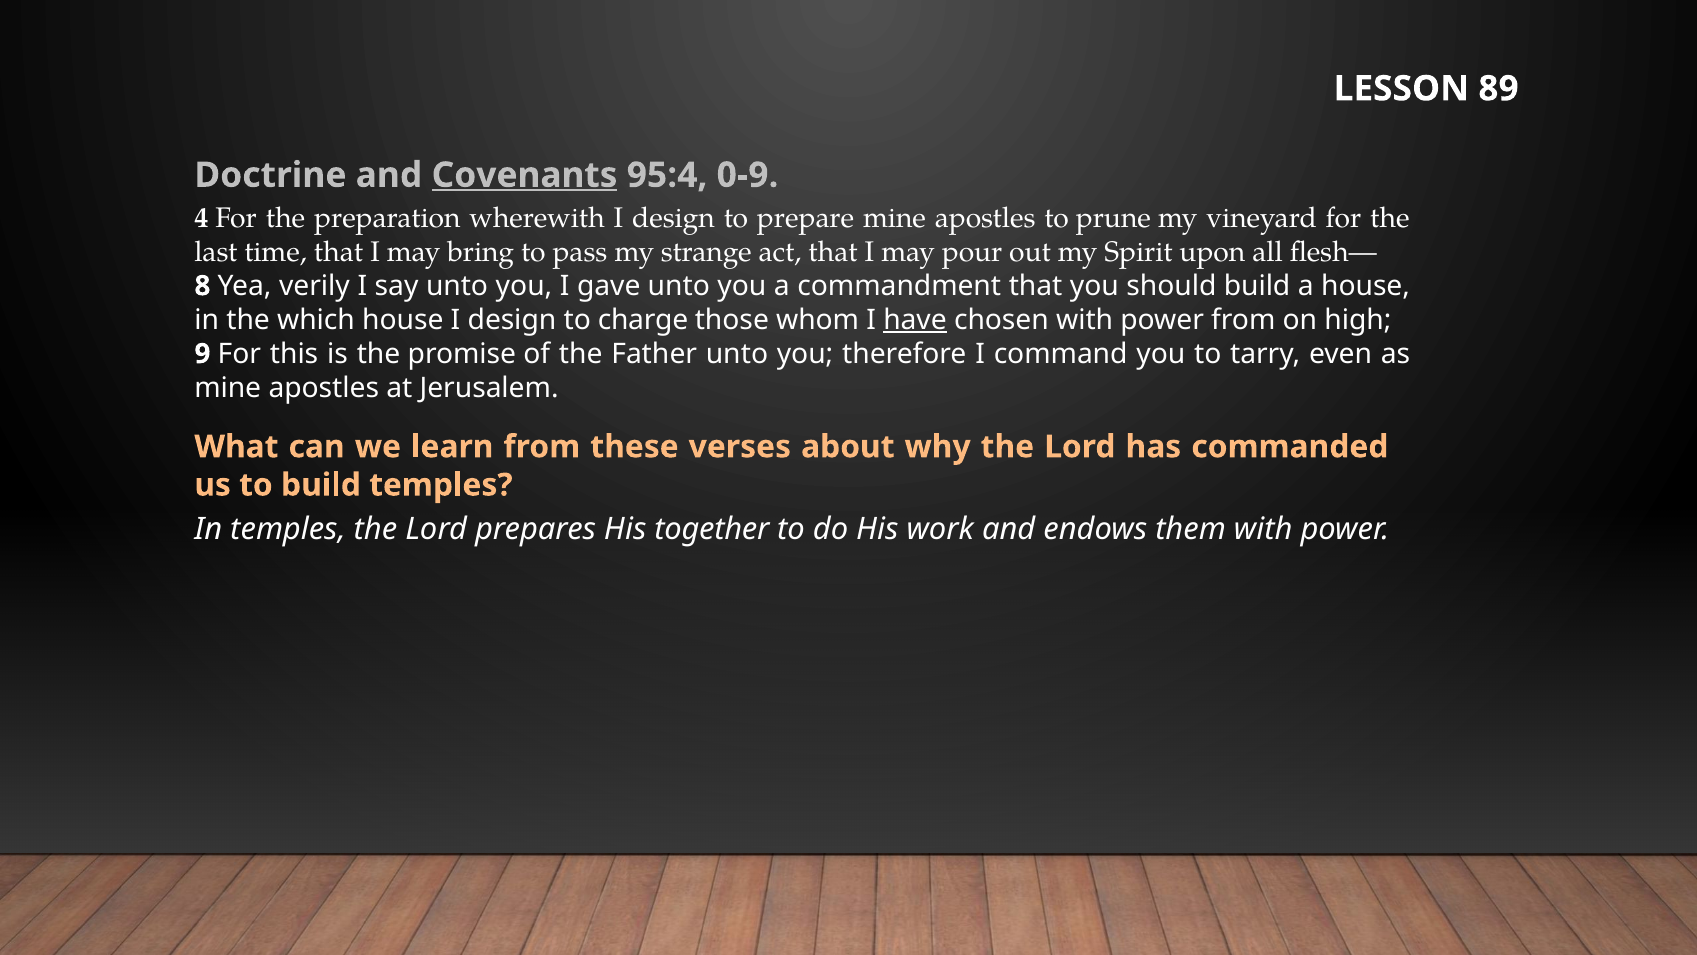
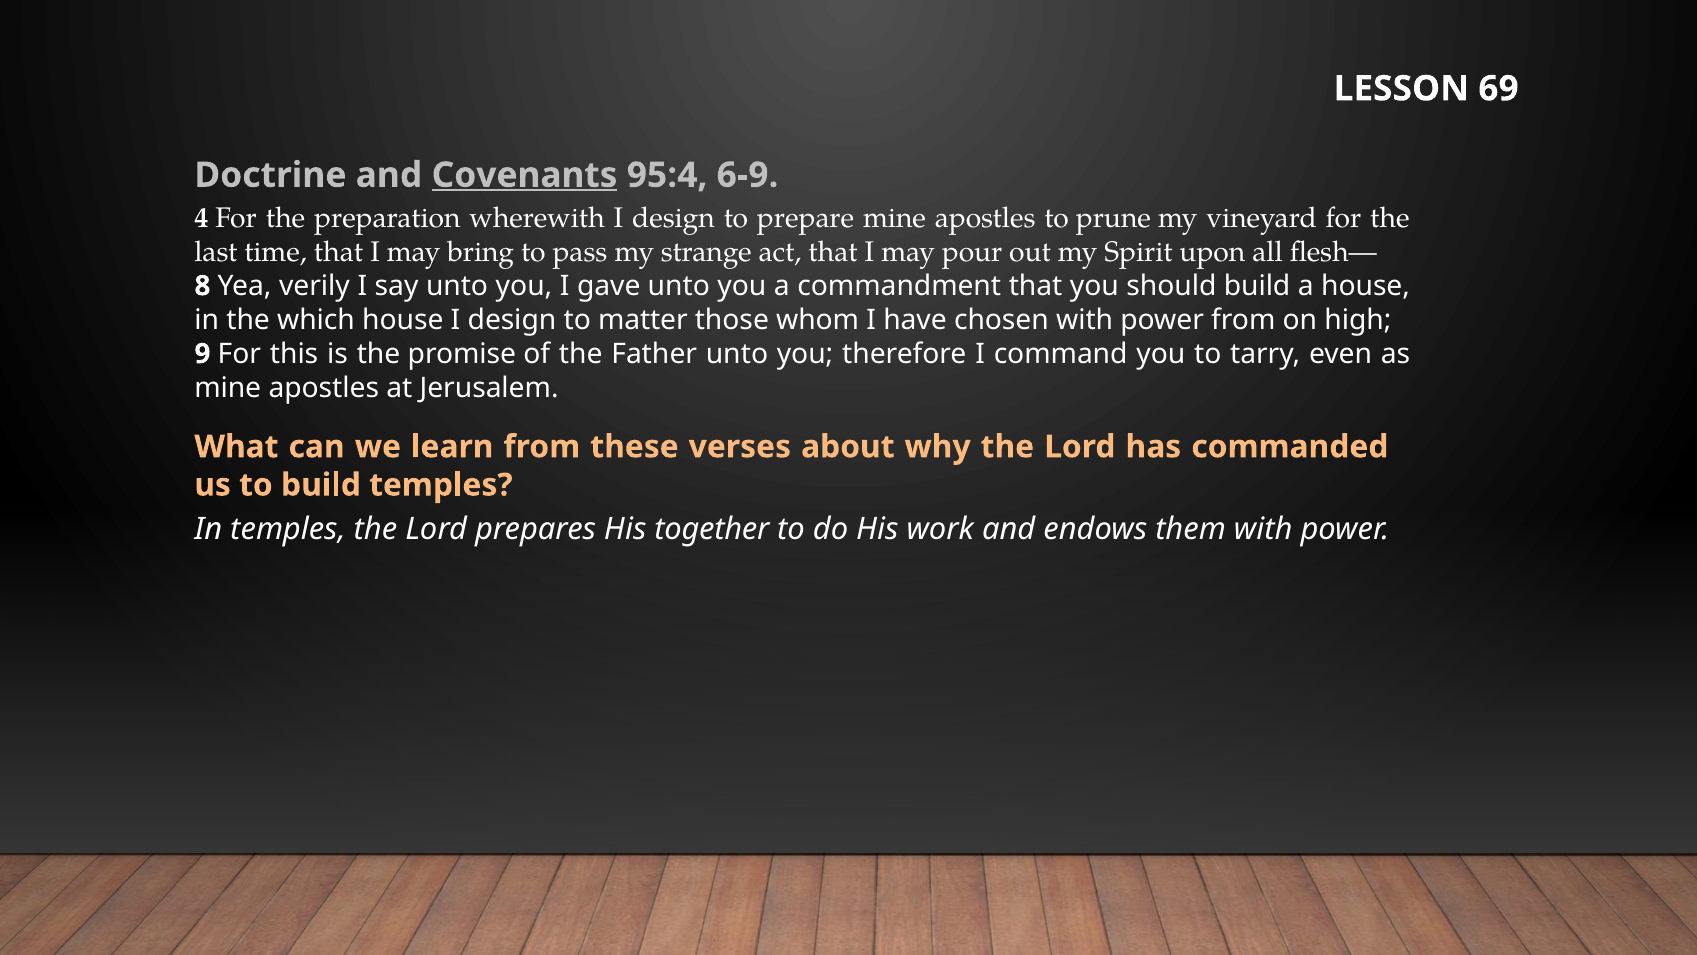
89: 89 -> 69 (1498, 89)
0-9: 0-9 -> 6-9 (748, 175)
charge: charge -> matter (643, 320)
have underline: present -> none (915, 320)
